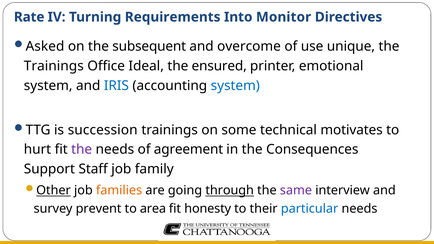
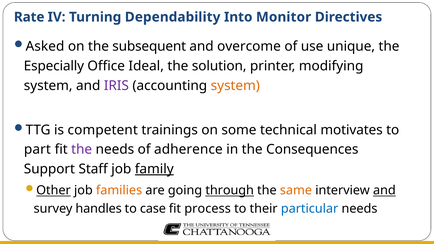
Requirements: Requirements -> Dependability (173, 17)
Trainings: Trainings -> Especially (54, 66)
ensured: ensured -> solution (219, 66)
emotional: emotional -> modifying (331, 66)
IRIS colour: blue -> purple (116, 86)
system colour: blue -> orange (235, 86)
succession: succession -> competent (103, 130)
hurt: hurt -> part (37, 150)
agreement: agreement -> adherence (188, 150)
family underline: none -> present (154, 169)
same colour: purple -> orange (296, 191)
and underline: none -> present (384, 191)
prevent: prevent -> handles (99, 209)
area: area -> case (153, 209)
honesty: honesty -> process (208, 209)
